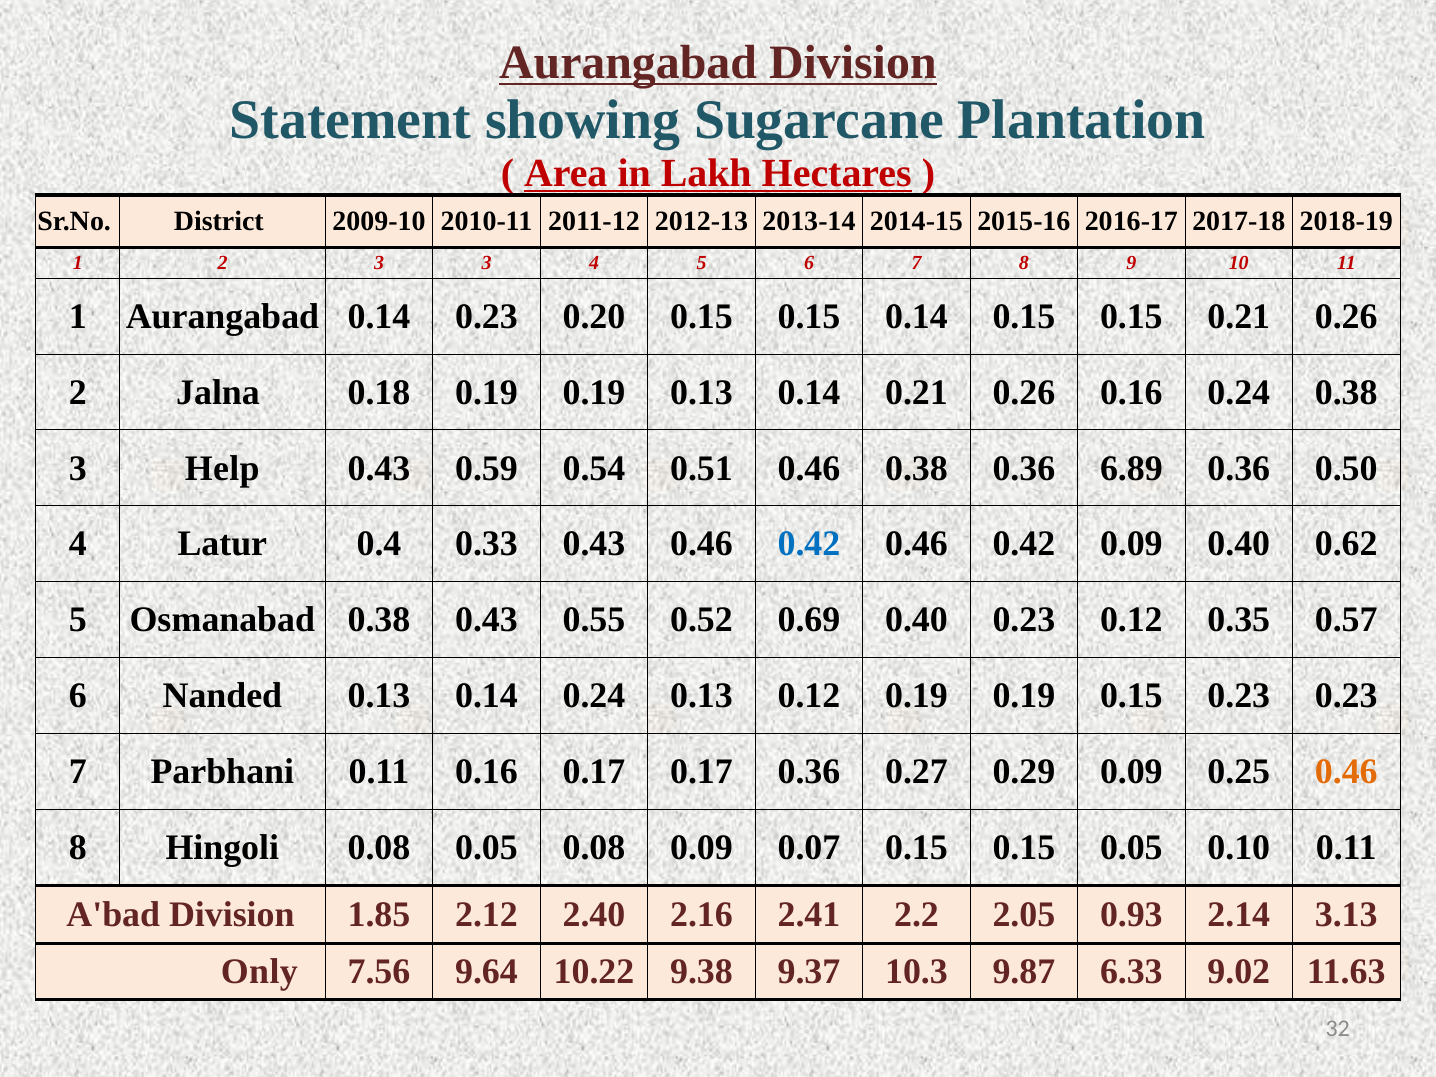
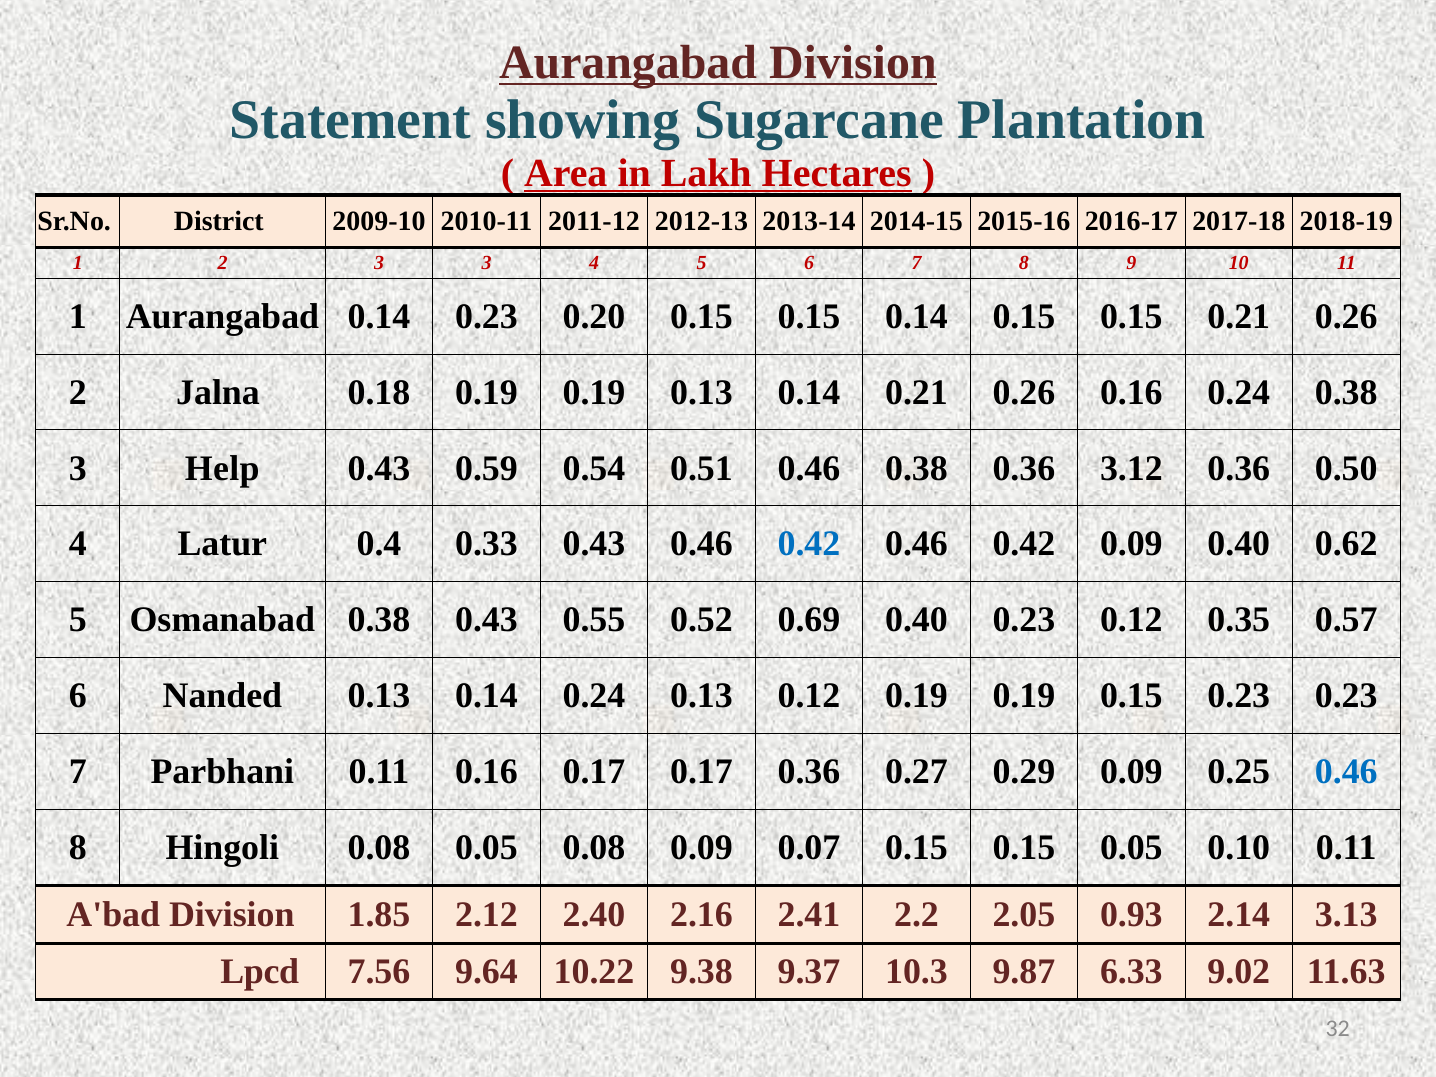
6.89: 6.89 -> 3.12 (1131, 468)
0.46 colour: orange -> blue (1346, 772)
Only: Only -> Lpcd (260, 972)
